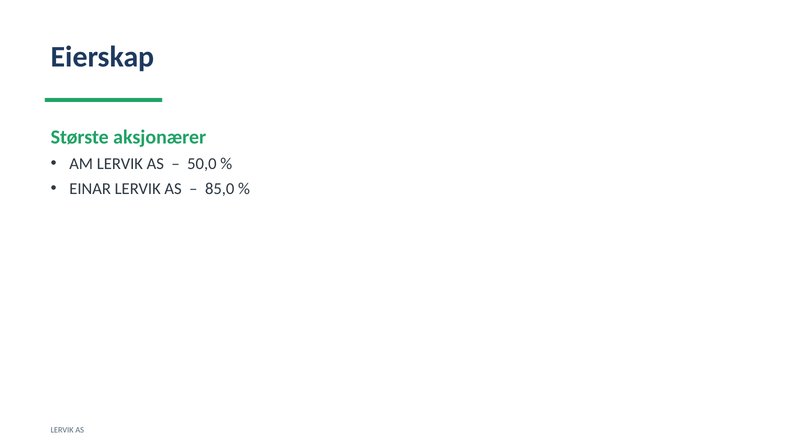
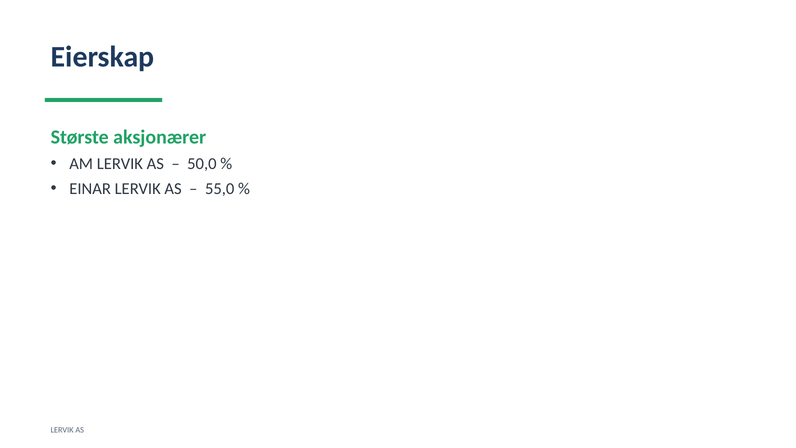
85,0: 85,0 -> 55,0 (220, 189)
